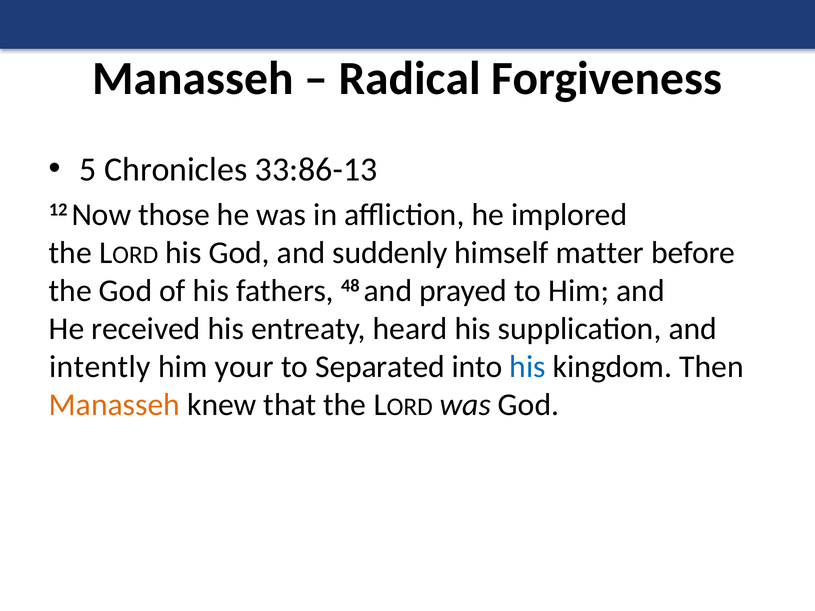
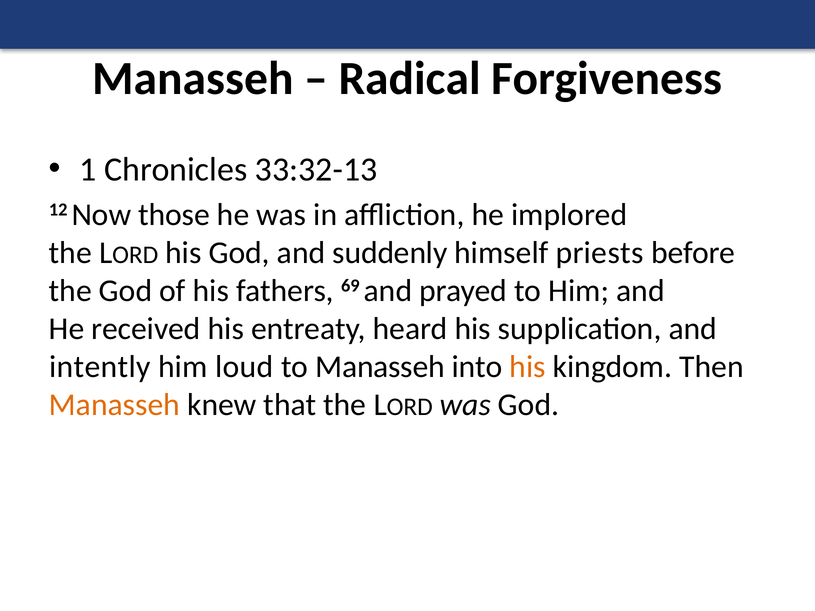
5: 5 -> 1 (88, 169)
33:86-13: 33:86-13 -> 33:32-13 (316, 169)
matter: matter -> priests (600, 253)
48: 48 -> 69 (350, 286)
your: your -> loud (244, 367)
to Separated: Separated -> Manasseh (380, 367)
his colour: blue -> orange (528, 367)
